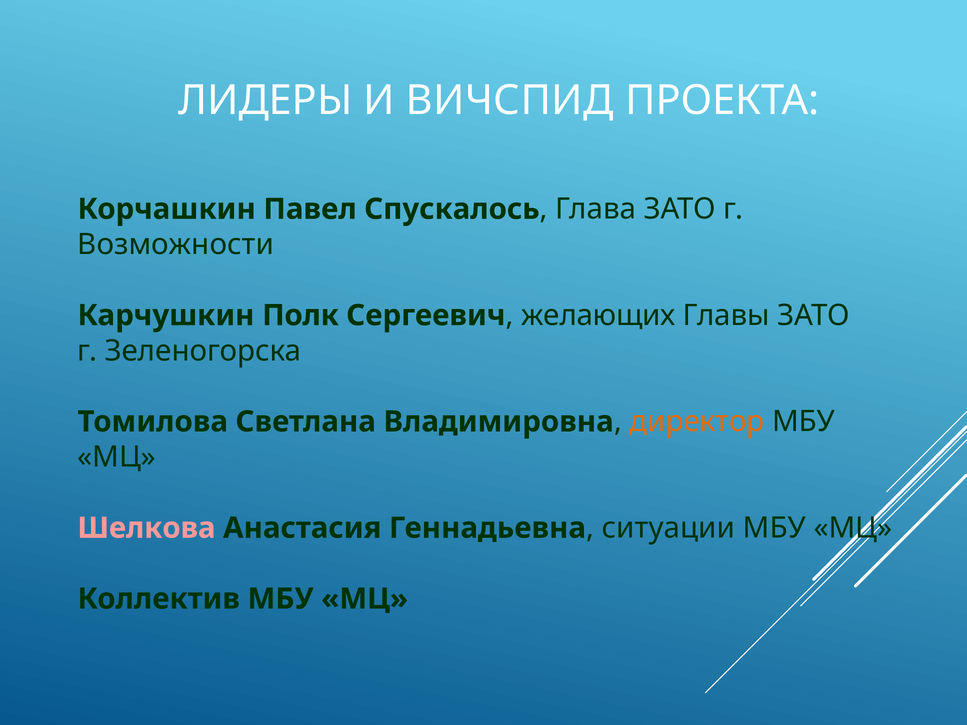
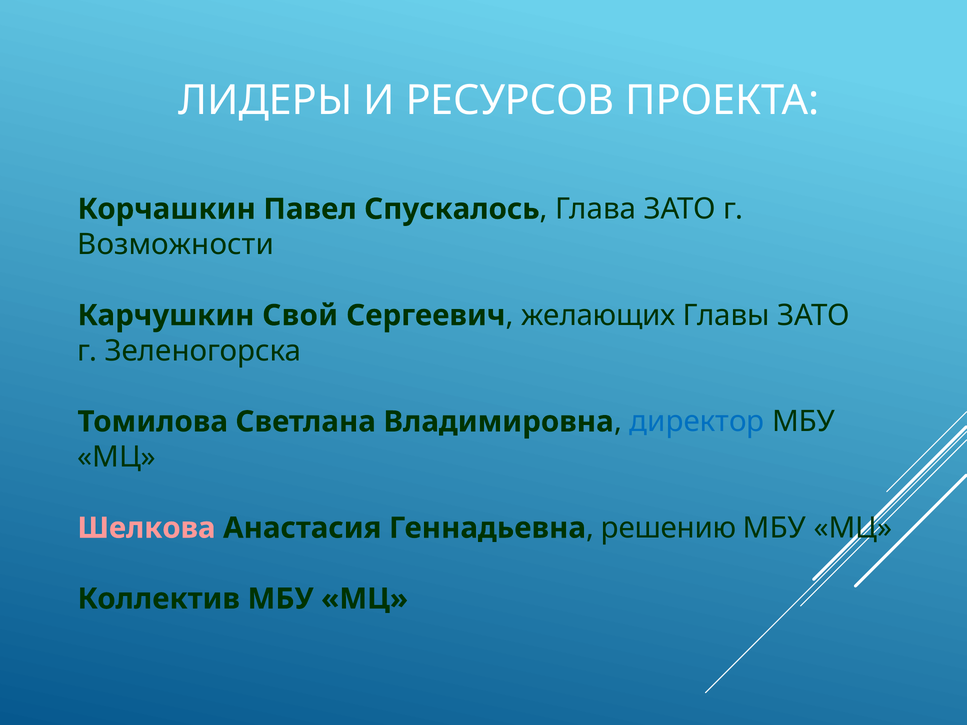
ВИЧСПИД: ВИЧСПИД -> РЕСУРСОВ (510, 100)
Полк: Полк -> Свой (300, 316)
директор colour: orange -> blue (697, 422)
ситуации: ситуации -> решению (669, 528)
